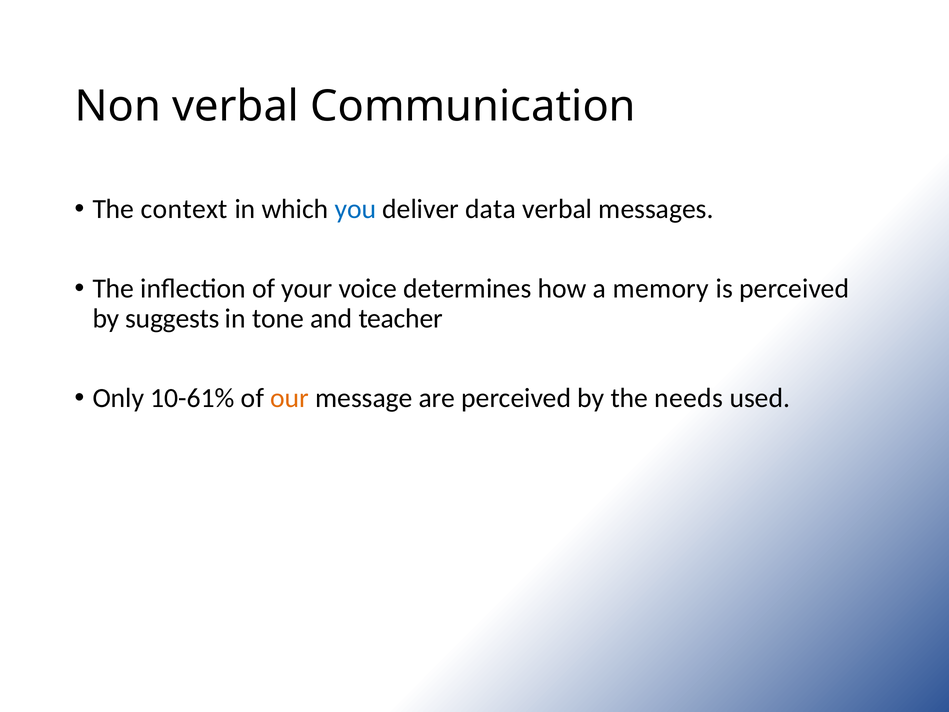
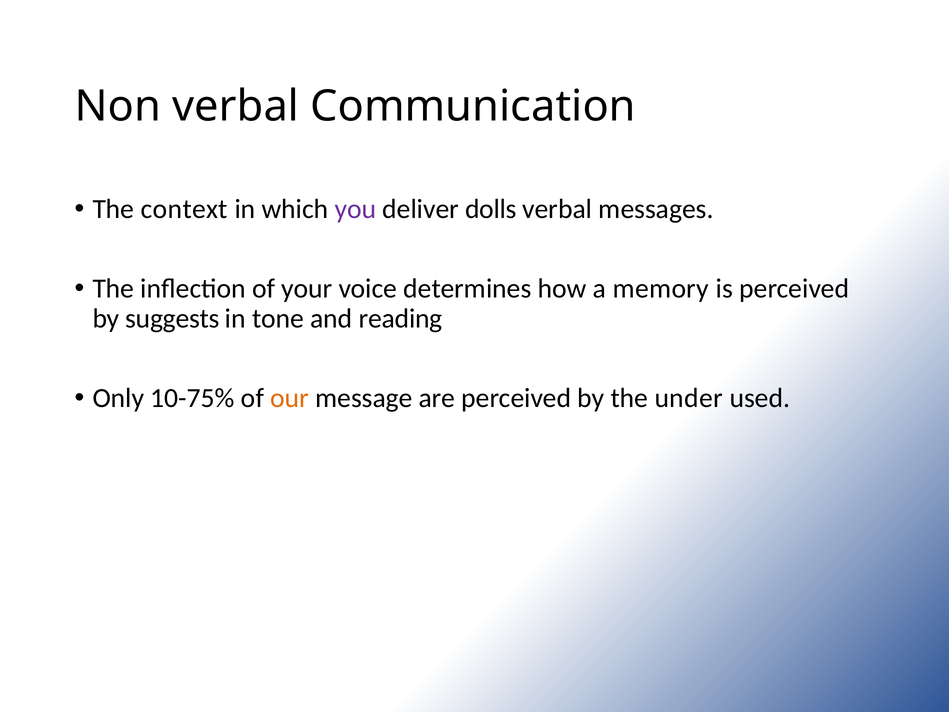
you colour: blue -> purple (355, 209)
data: data -> dolls (491, 209)
teacher: teacher -> reading (401, 318)
10-61%: 10-61% -> 10-75% (193, 398)
needs: needs -> under (689, 398)
